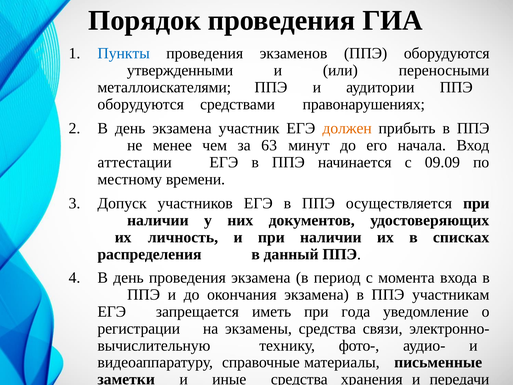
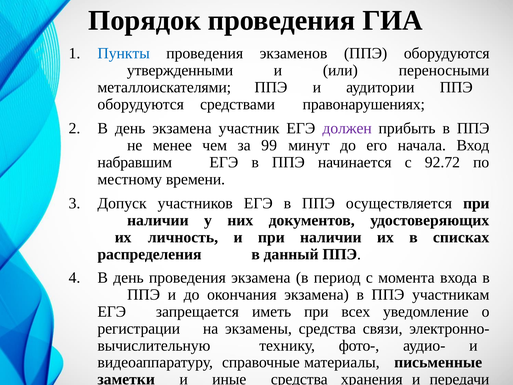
должен colour: orange -> purple (347, 128)
63: 63 -> 99 (269, 145)
аттестации: аттестации -> набравшим (135, 162)
09.09: 09.09 -> 92.72 (442, 162)
года: года -> всех (356, 311)
